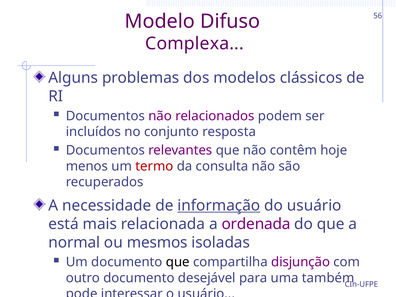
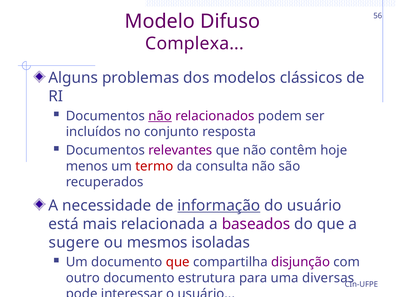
não underline: none -> present (160, 116)
ordenada: ordenada -> baseados (256, 224)
normal: normal -> sugere (74, 242)
que colour: black -> red (178, 262)
desejável: desejável -> estrutura (207, 278)
também: também -> diversas (328, 278)
